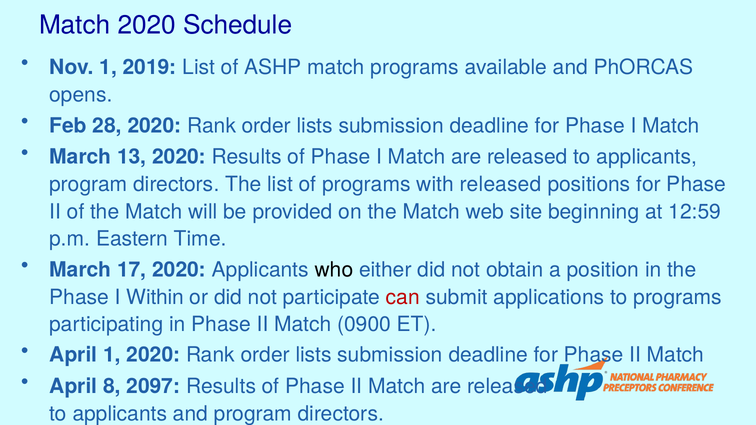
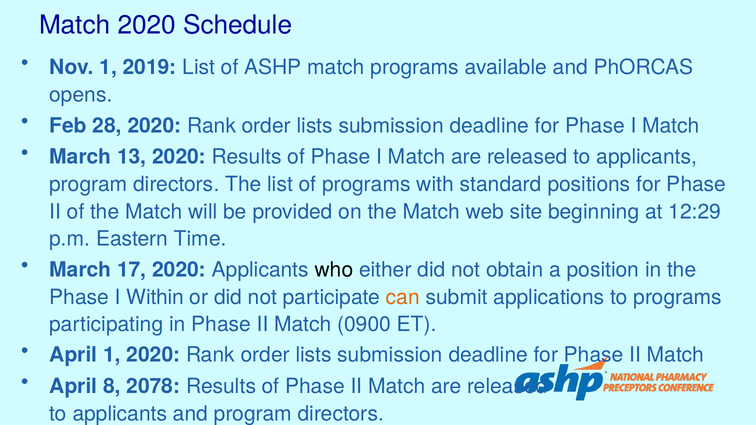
with released: released -> standard (501, 185)
12:59: 12:59 -> 12:29 (695, 212)
can colour: red -> orange (403, 297)
2097: 2097 -> 2078 (153, 387)
